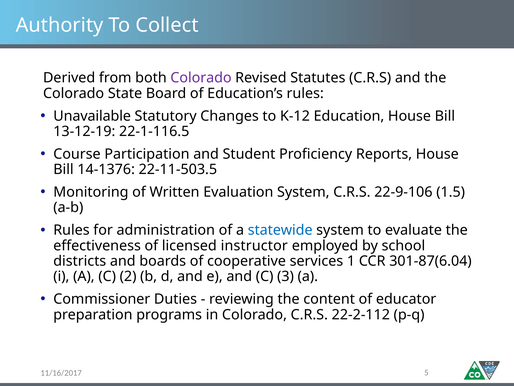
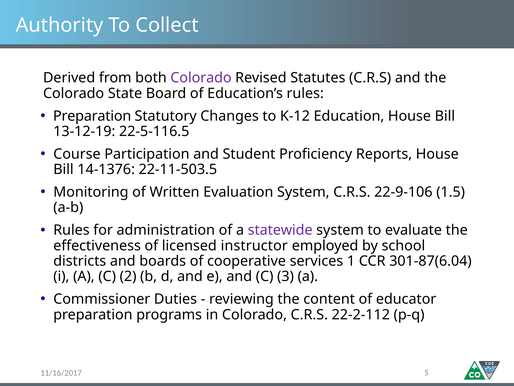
Unavailable: Unavailable -> Preparation (92, 116)
22-1-116.5: 22-1-116.5 -> 22-5-116.5 (154, 131)
statewide colour: blue -> purple (280, 230)
